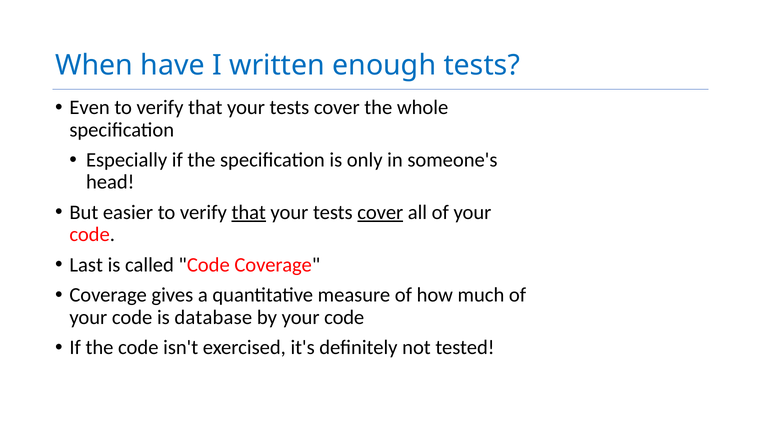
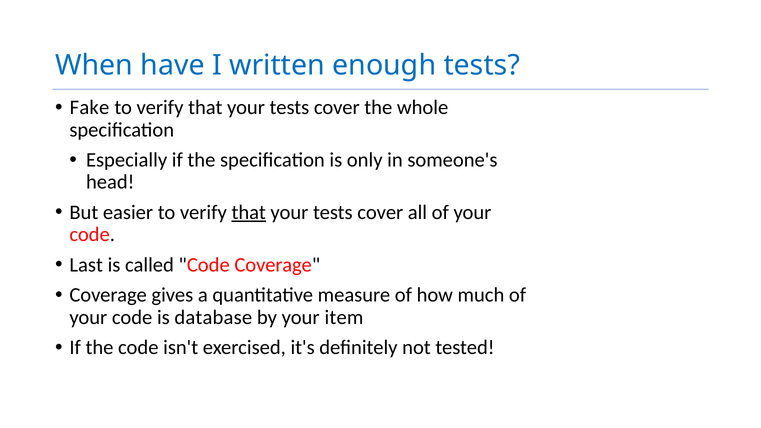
Even: Even -> Fake (89, 107)
cover underline: present -> none (380, 212)
by your code: code -> item (344, 317)
